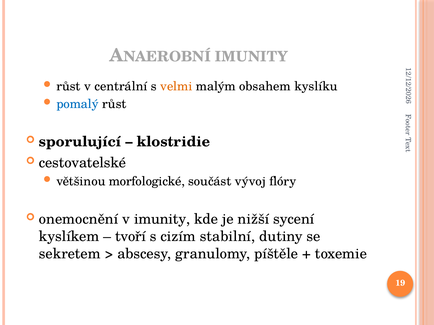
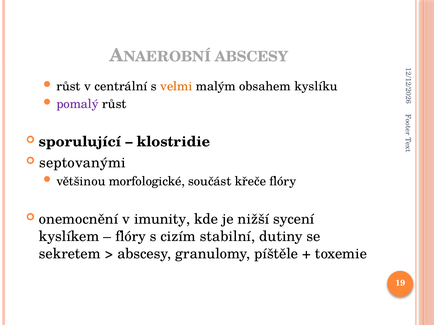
IMUNITY: IMUNITY -> ABSCESY (252, 57)
pomalý colour: blue -> purple (78, 104)
cestovatelské: cestovatelské -> septovanými (82, 163)
vývoj: vývoj -> křeče (250, 182)
tvoří: tvoří -> flóry (131, 237)
